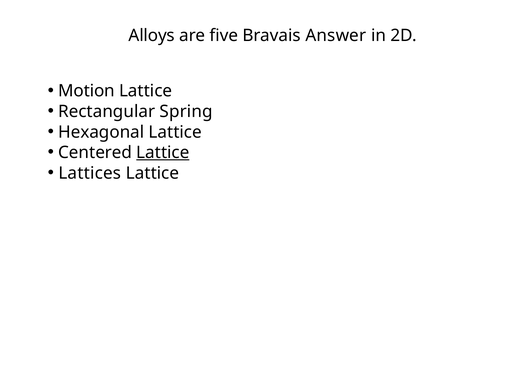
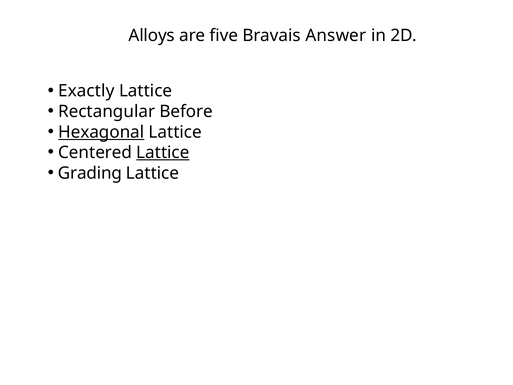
Motion: Motion -> Exactly (86, 91)
Spring: Spring -> Before (186, 111)
Hexagonal underline: none -> present (101, 132)
Lattices: Lattices -> Grading (90, 173)
